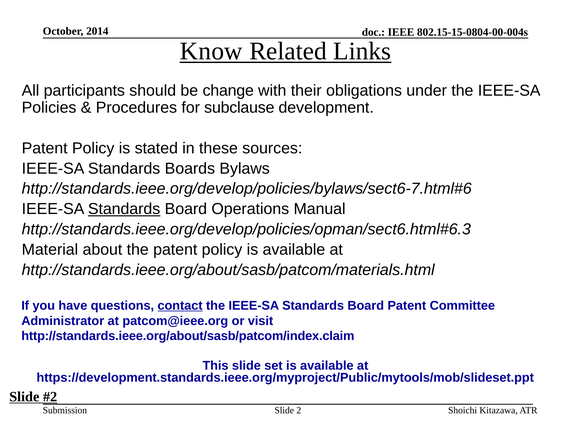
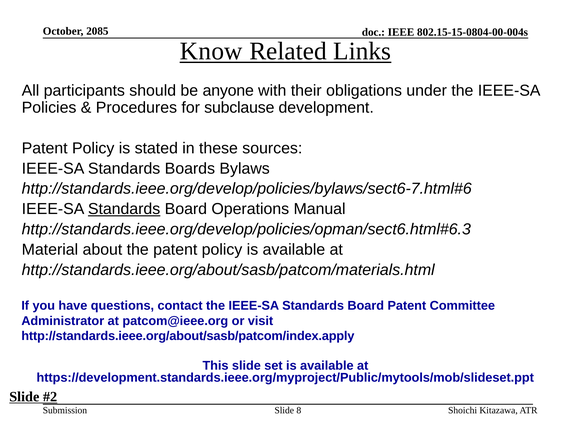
2014: 2014 -> 2085 (97, 31)
change: change -> anyone (228, 91)
contact underline: present -> none (180, 306)
http://standards.ieee.org/about/sasb/patcom/index.claim: http://standards.ieee.org/about/sasb/patcom/index.claim -> http://standards.ieee.org/about/sasb/patcom/index.apply (188, 336)
2: 2 -> 8 (299, 411)
